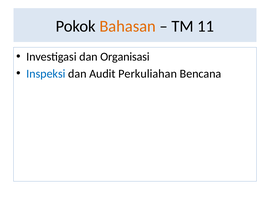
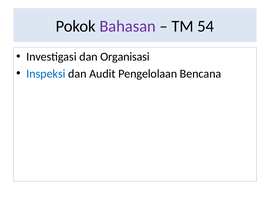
Bahasan colour: orange -> purple (128, 26)
11: 11 -> 54 (206, 26)
Perkuliahan: Perkuliahan -> Pengelolaan (148, 73)
